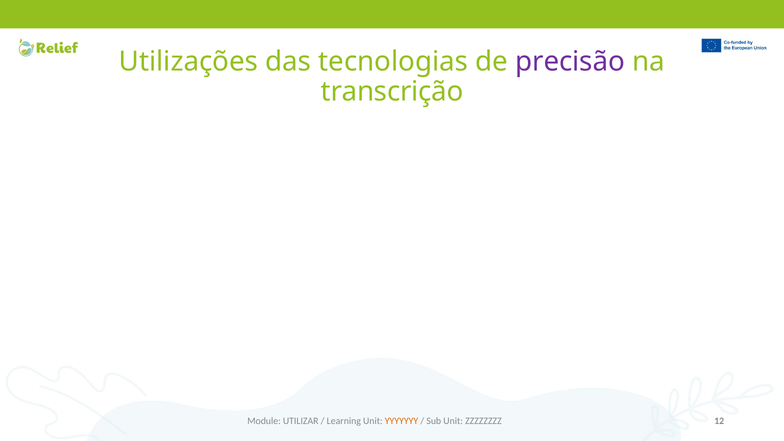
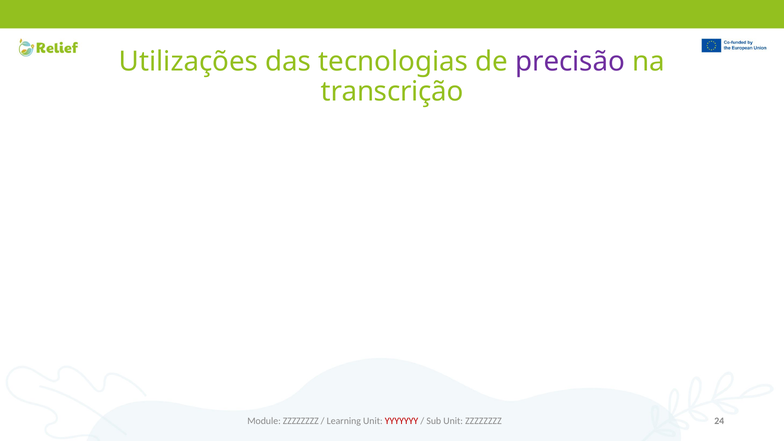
Module UTILIZAR: UTILIZAR -> ZZZZZZZZ (301, 421)
YYYYYYY colour: orange -> red (402, 421)
12: 12 -> 24 (719, 421)
